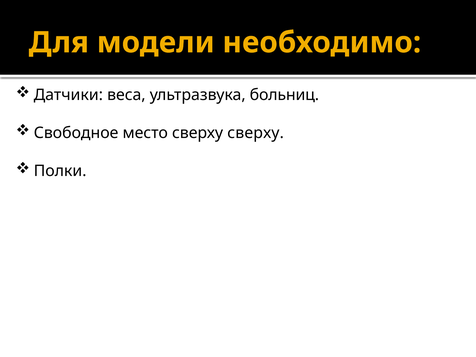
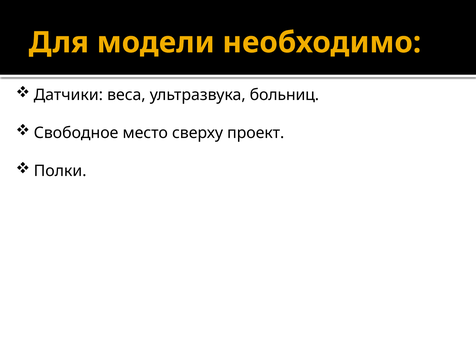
сверху сверху: сверху -> проект (256, 133)
